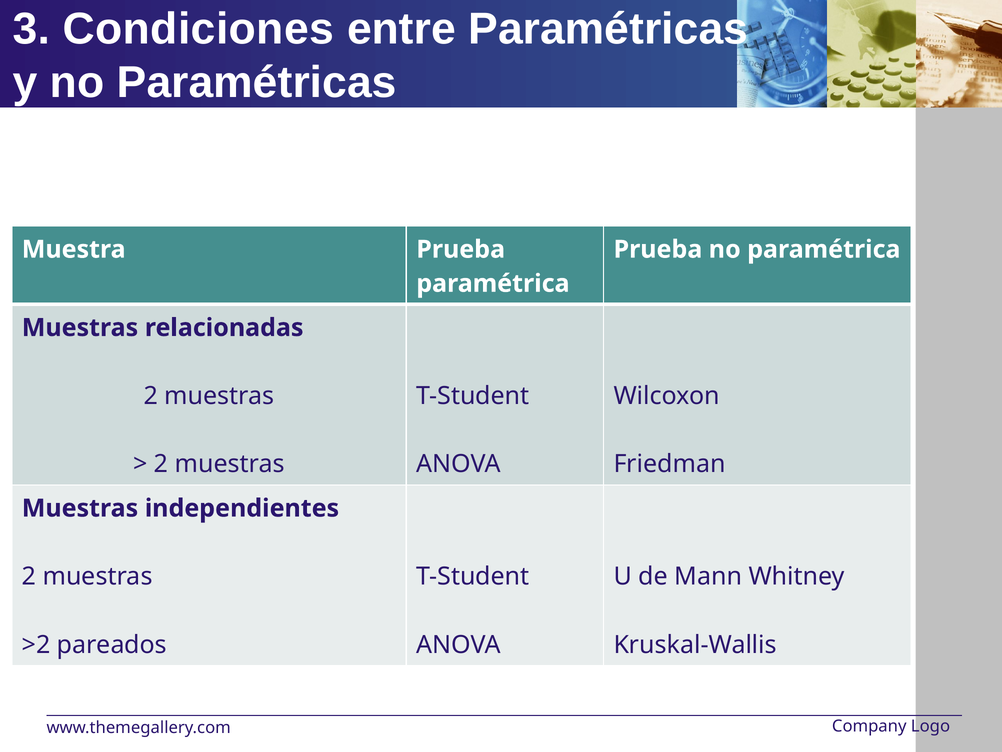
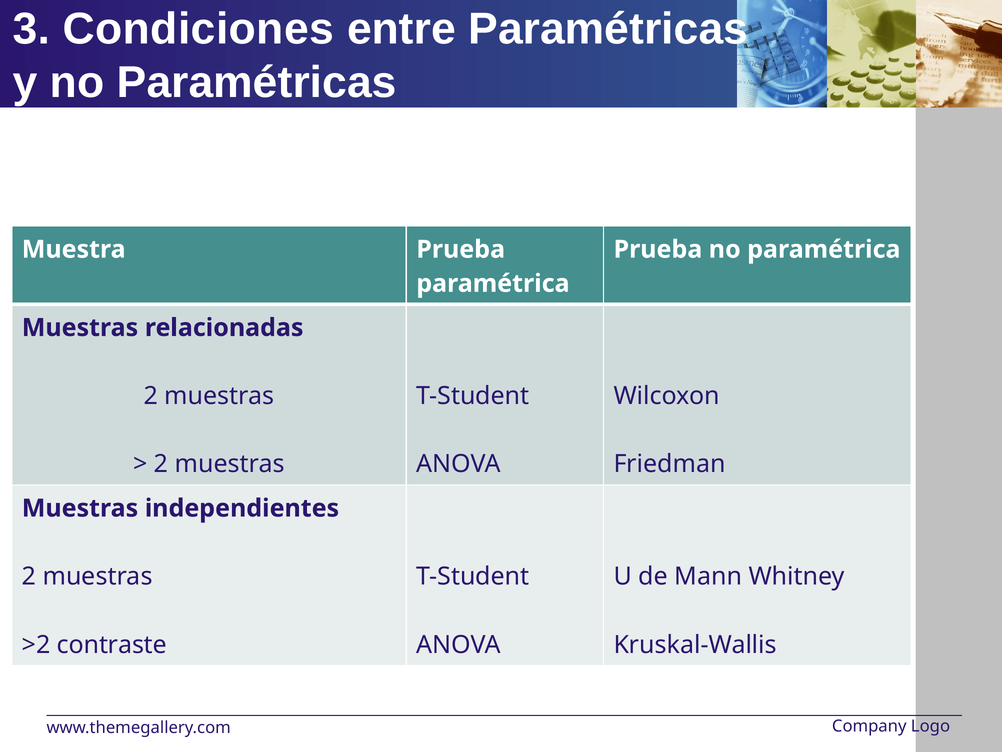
pareados: pareados -> contraste (112, 644)
